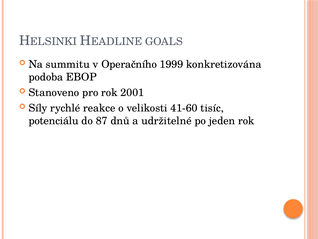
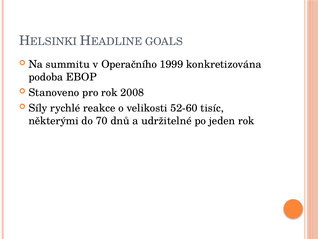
2001: 2001 -> 2008 (132, 92)
41-60: 41-60 -> 52-60 (184, 108)
potenciálu: potenciálu -> některými (54, 121)
87: 87 -> 70 (102, 121)
